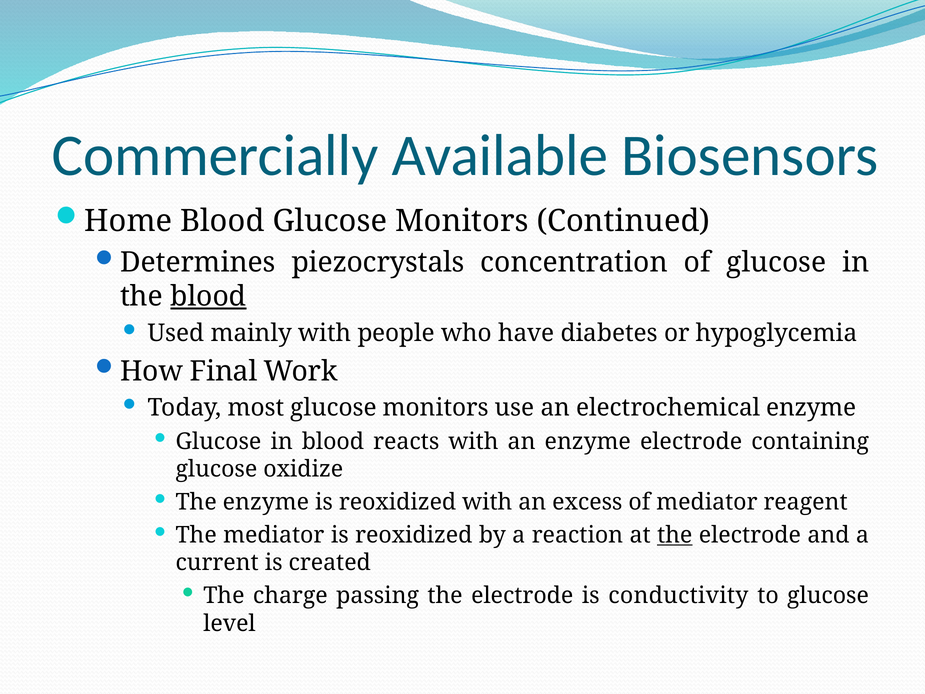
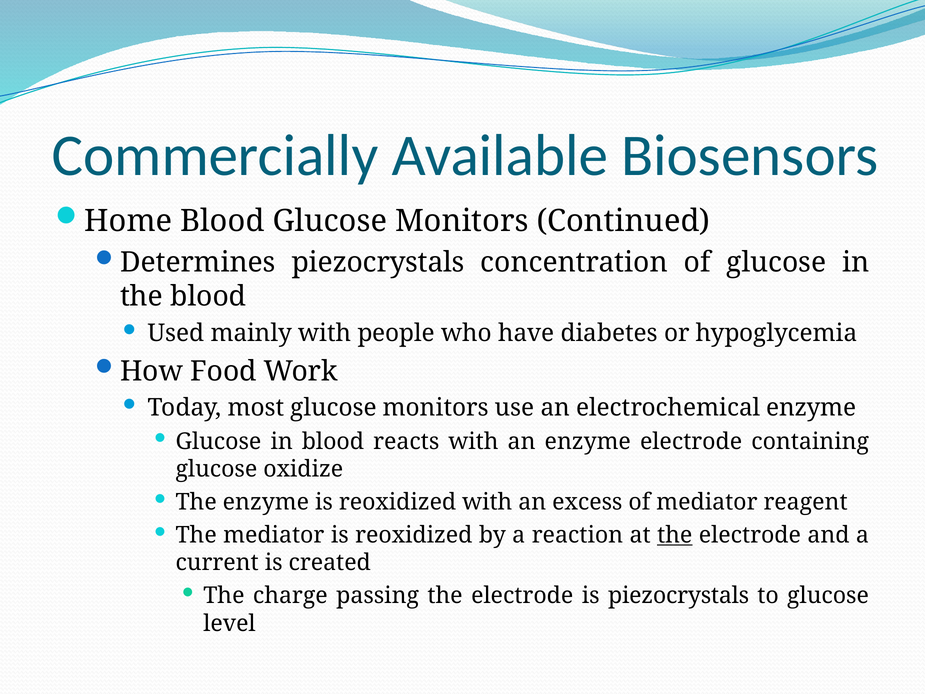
blood underline: present -> none (208, 296)
Final: Final -> Food (224, 371)
is conductivity: conductivity -> piezocrystals (679, 595)
